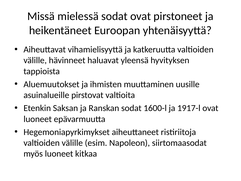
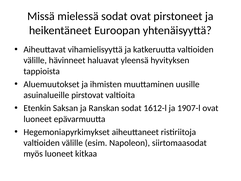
1600-l: 1600-l -> 1612-l (155, 108)
1917-l: 1917-l -> 1907-l (189, 108)
